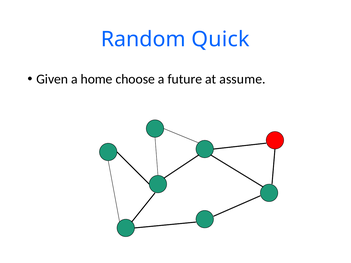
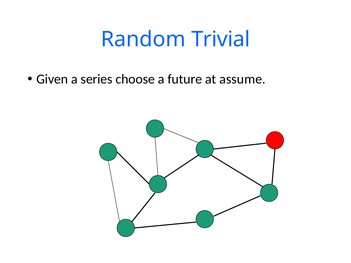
Quick: Quick -> Trivial (221, 39)
home: home -> series (97, 79)
